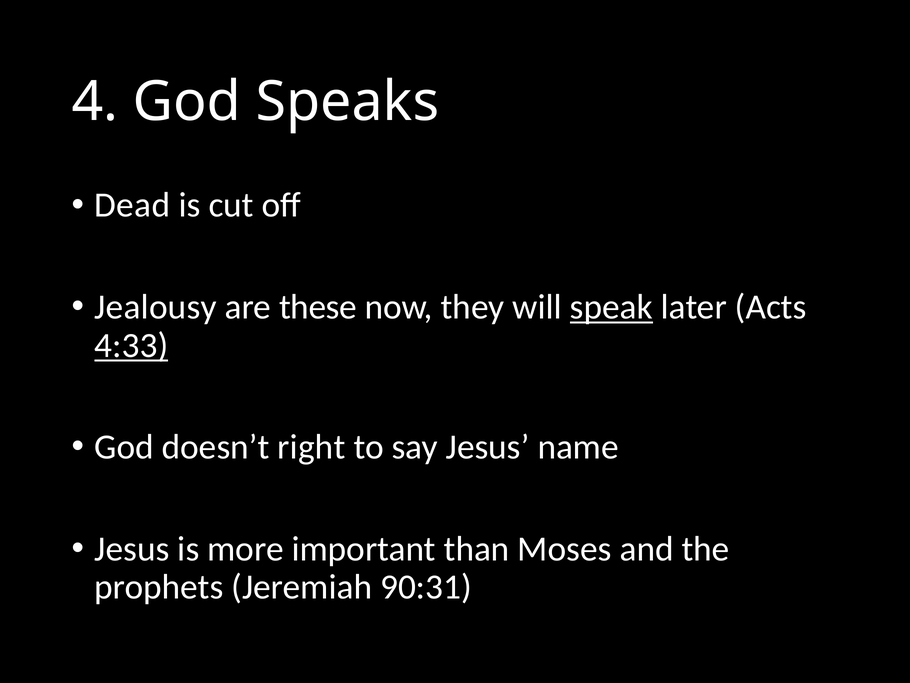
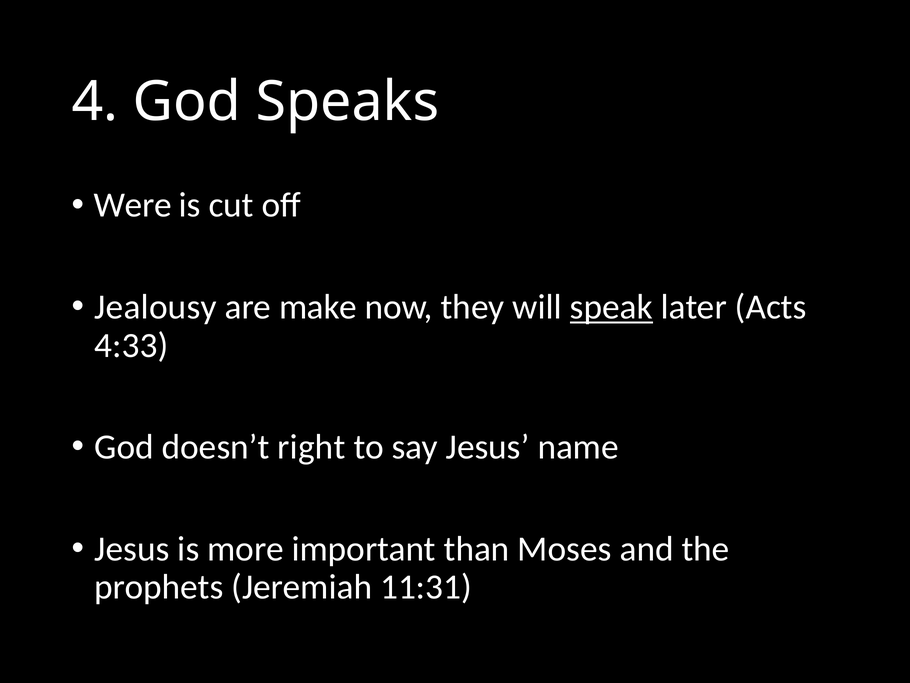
Dead: Dead -> Were (133, 205)
these: these -> make (318, 307)
4:33 underline: present -> none (131, 345)
90:31: 90:31 -> 11:31 (426, 587)
